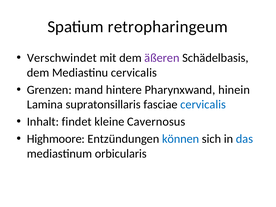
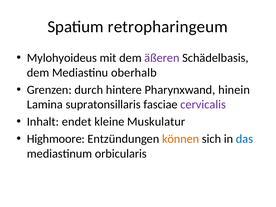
Verschwindet: Verschwindet -> Mylohyoideus (62, 58)
Mediastinu cervicalis: cervicalis -> oberhalb (134, 73)
mand: mand -> durch (89, 90)
cervicalis colour: blue -> purple (203, 105)
findet: findet -> endet (77, 122)
Cavernosus: Cavernosus -> Muskulatur (156, 122)
können colour: blue -> orange (181, 139)
